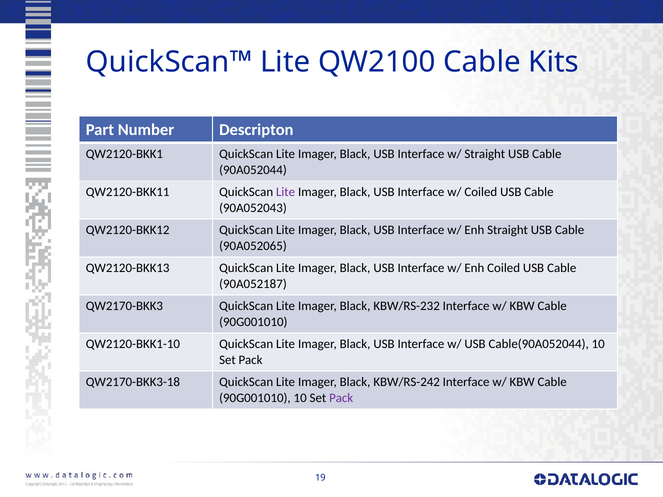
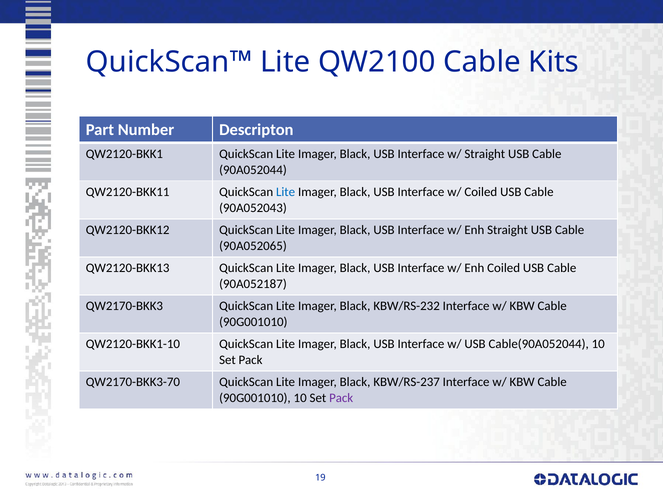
Lite colour: purple -> blue (286, 192)
QW2170-BKK3-18: QW2170-BKK3-18 -> QW2170-BKK3-70 (133, 382)
KBW/RS-242: KBW/RS-242 -> KBW/RS-237 (407, 382)
